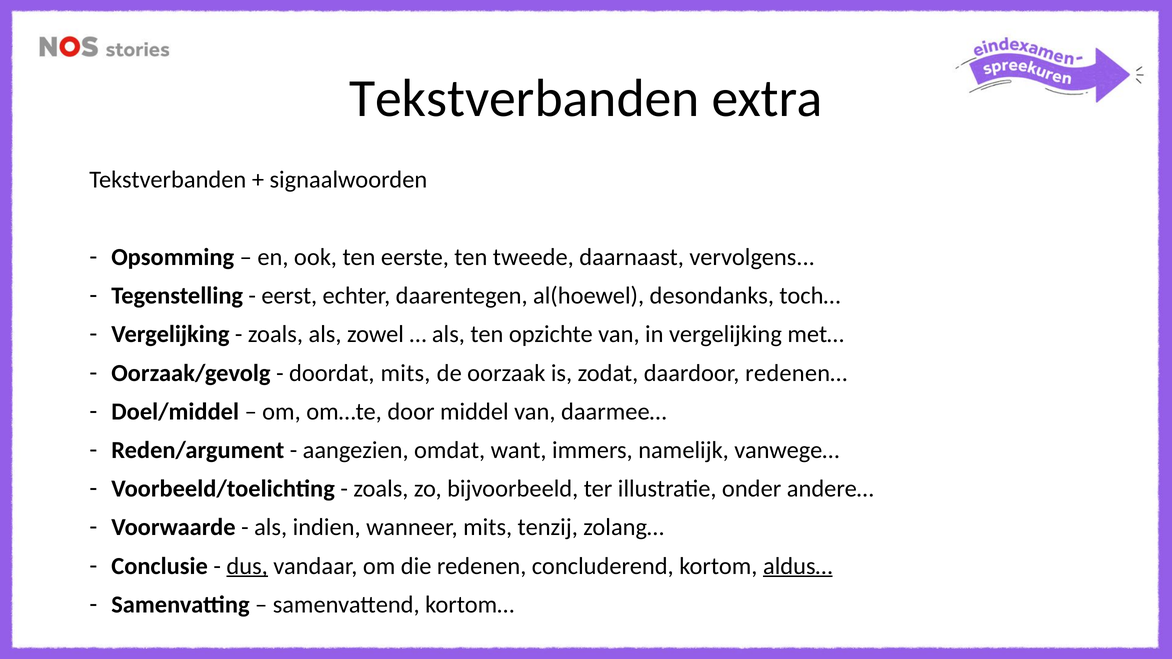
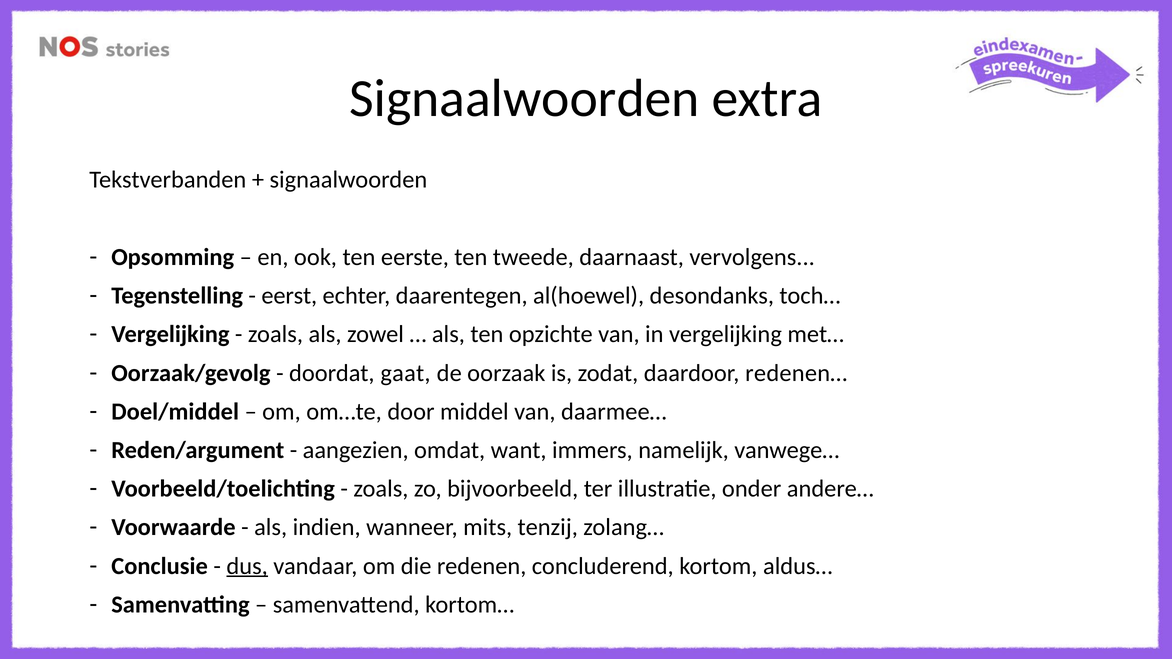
Tekstverbanden: Tekstverbanden -> Signaalwoorden (524, 98)
doordat mits: mits -> gaat (406, 373)
aldus… underline: present -> none (798, 566)
